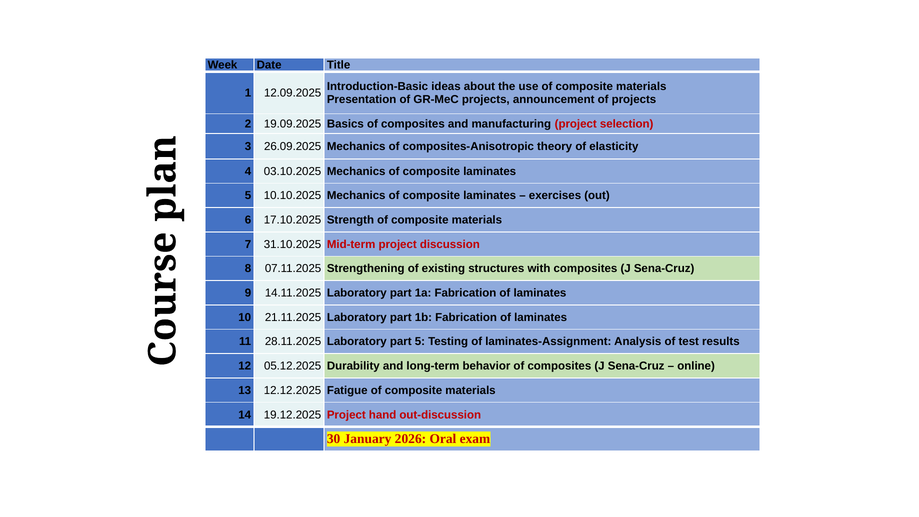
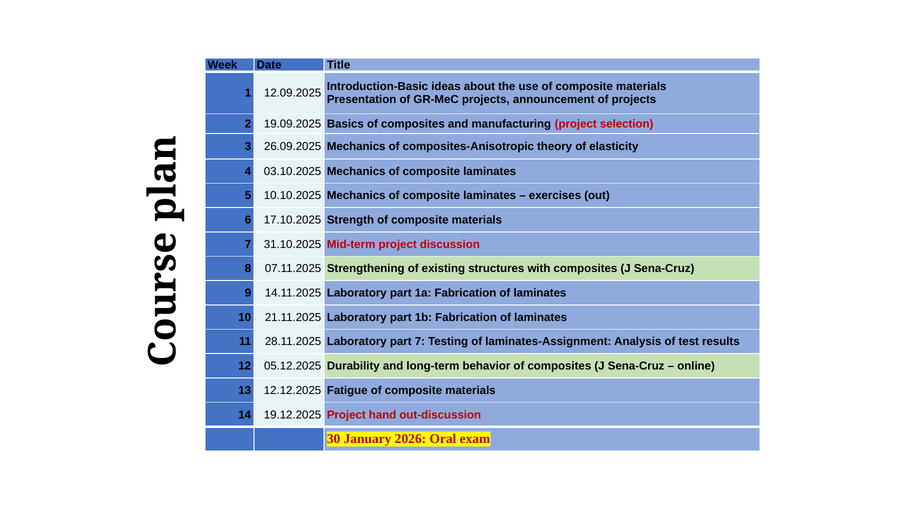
part 5: 5 -> 7 (420, 342)
